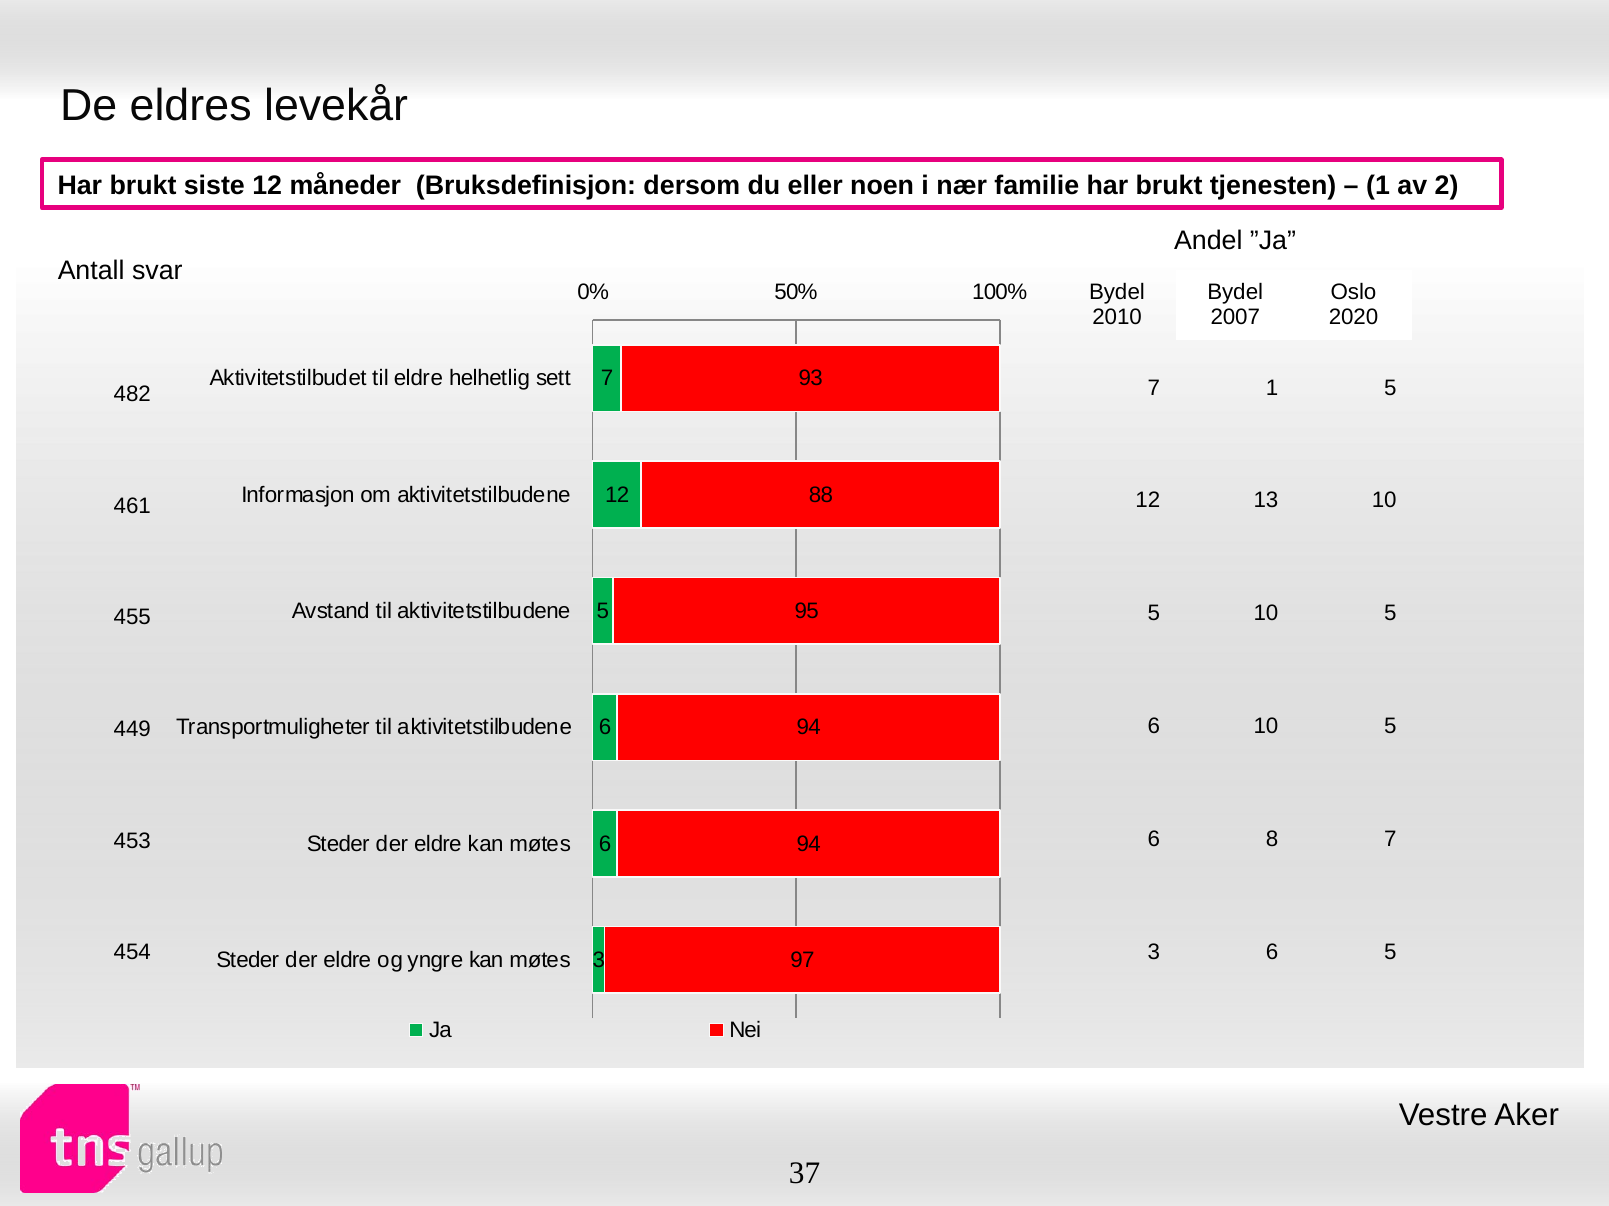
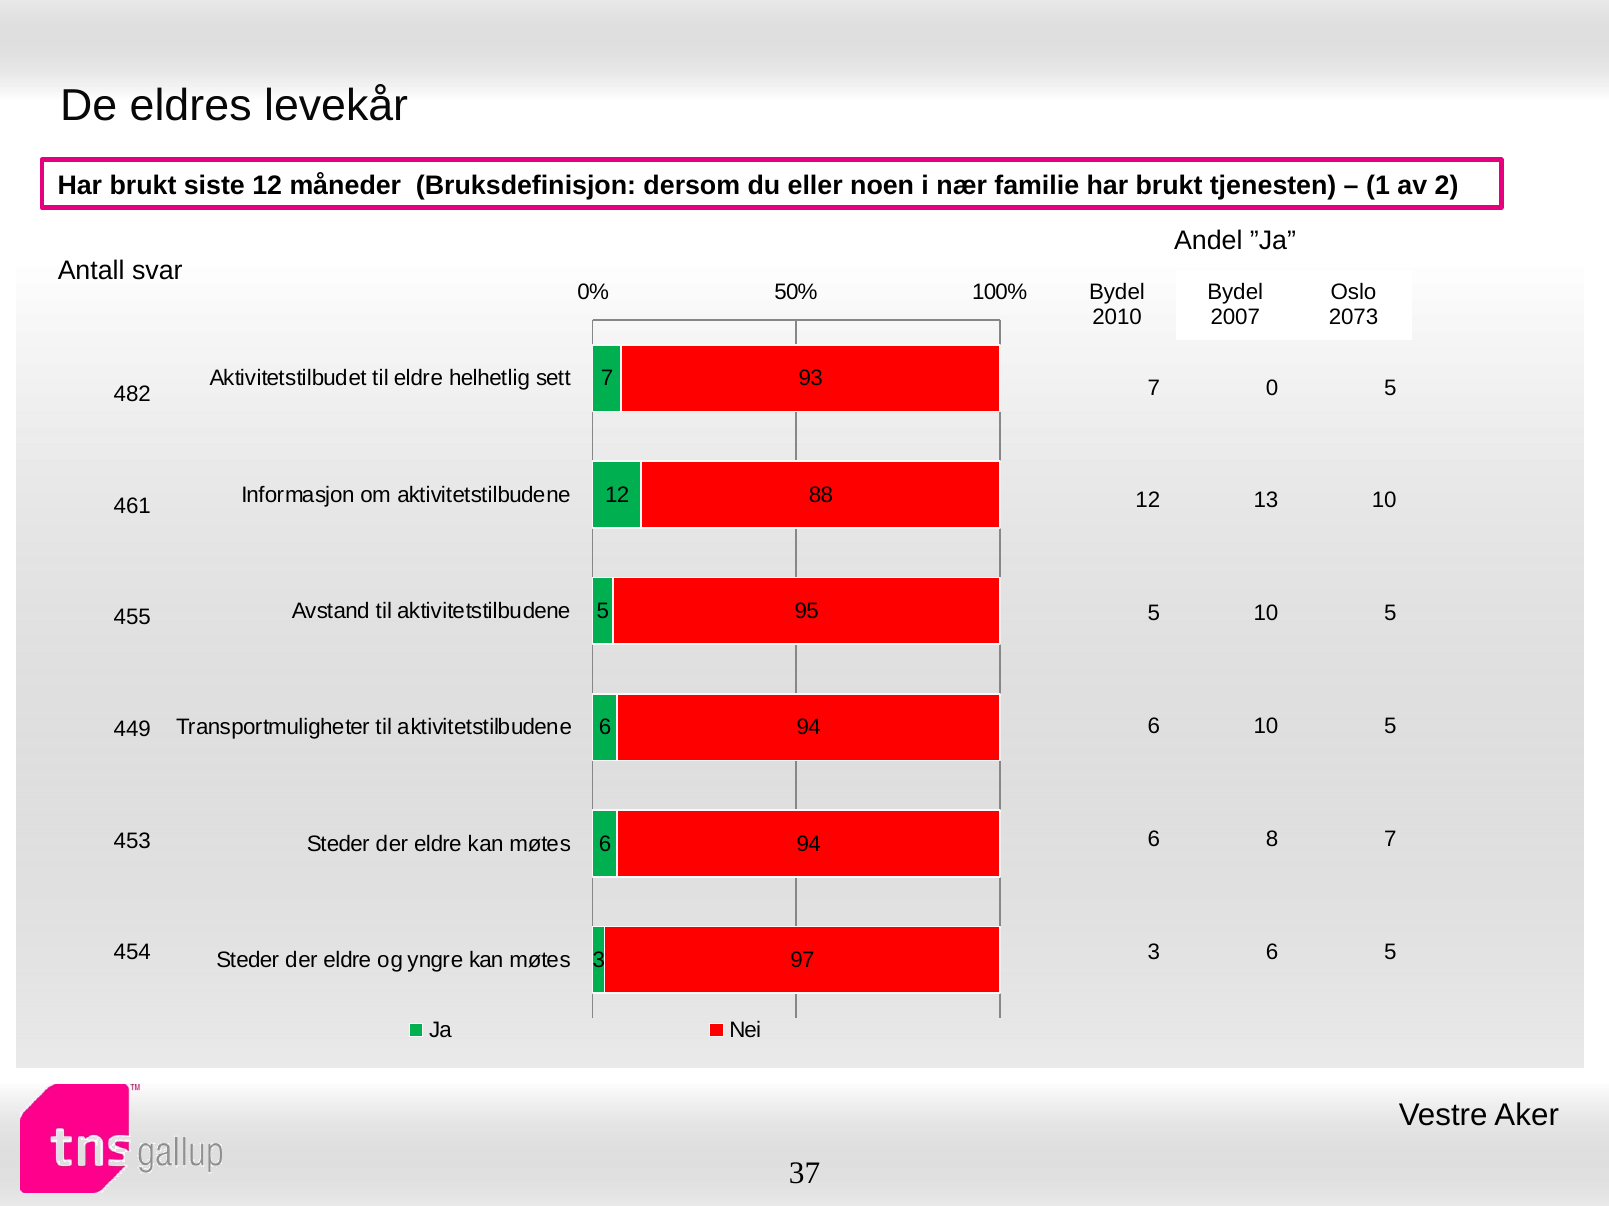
2020: 2020 -> 2073 (1354, 318)
7 1: 1 -> 0 (1272, 388)
